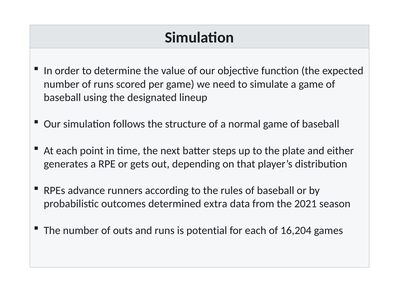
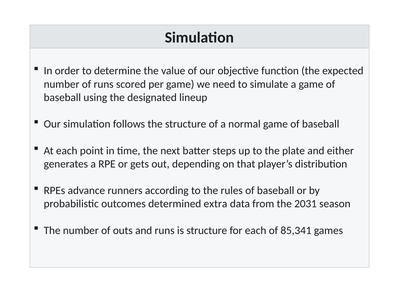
2021: 2021 -> 2031 (306, 204)
is potential: potential -> structure (207, 231)
16,204: 16,204 -> 85,341 (296, 231)
